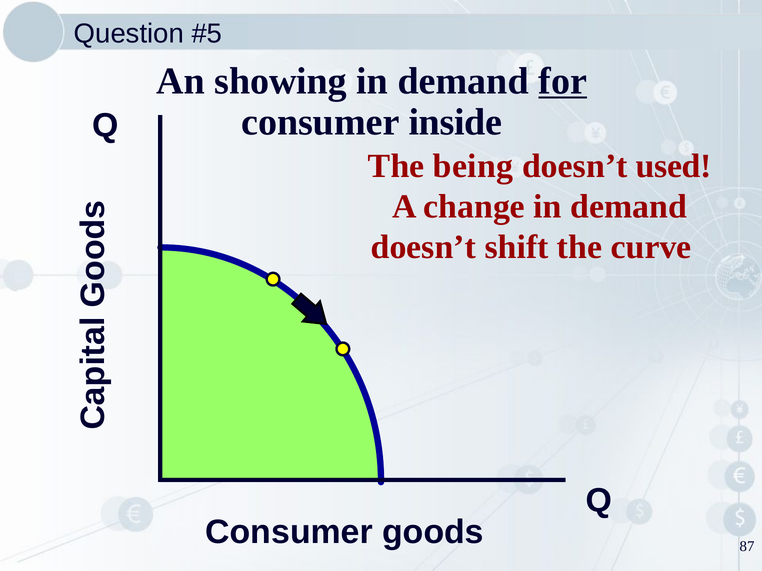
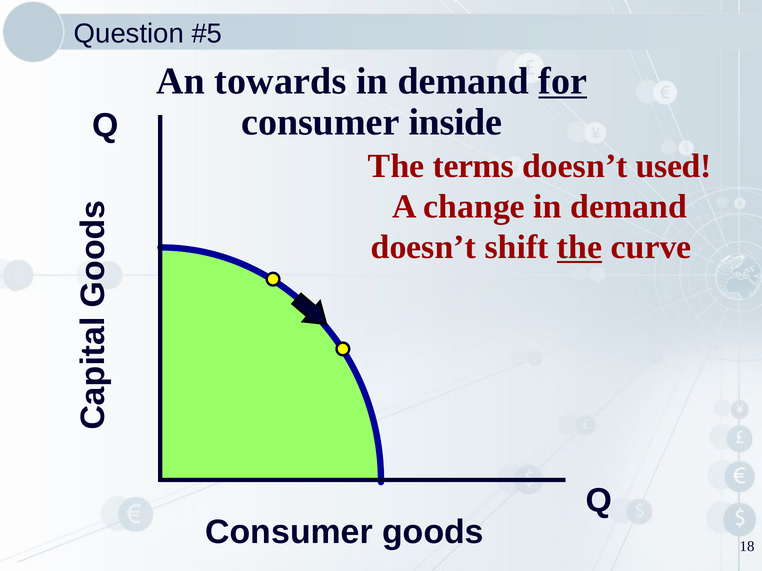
showing: showing -> towards (281, 81)
being: being -> terms (473, 166)
the underline: none -> present (580, 247)
87: 87 -> 18 (747, 547)
